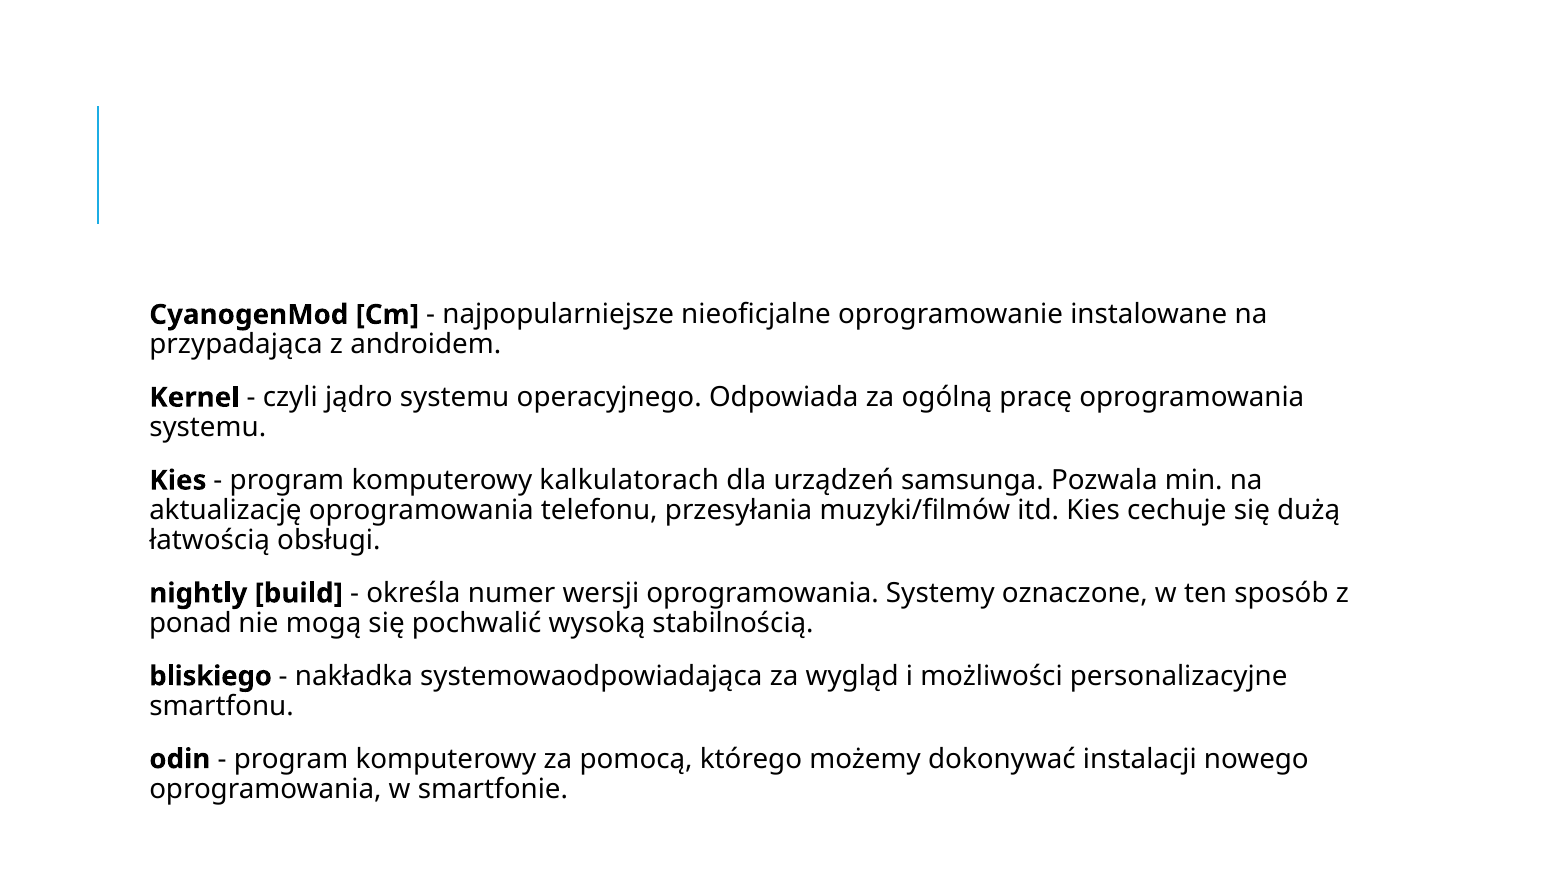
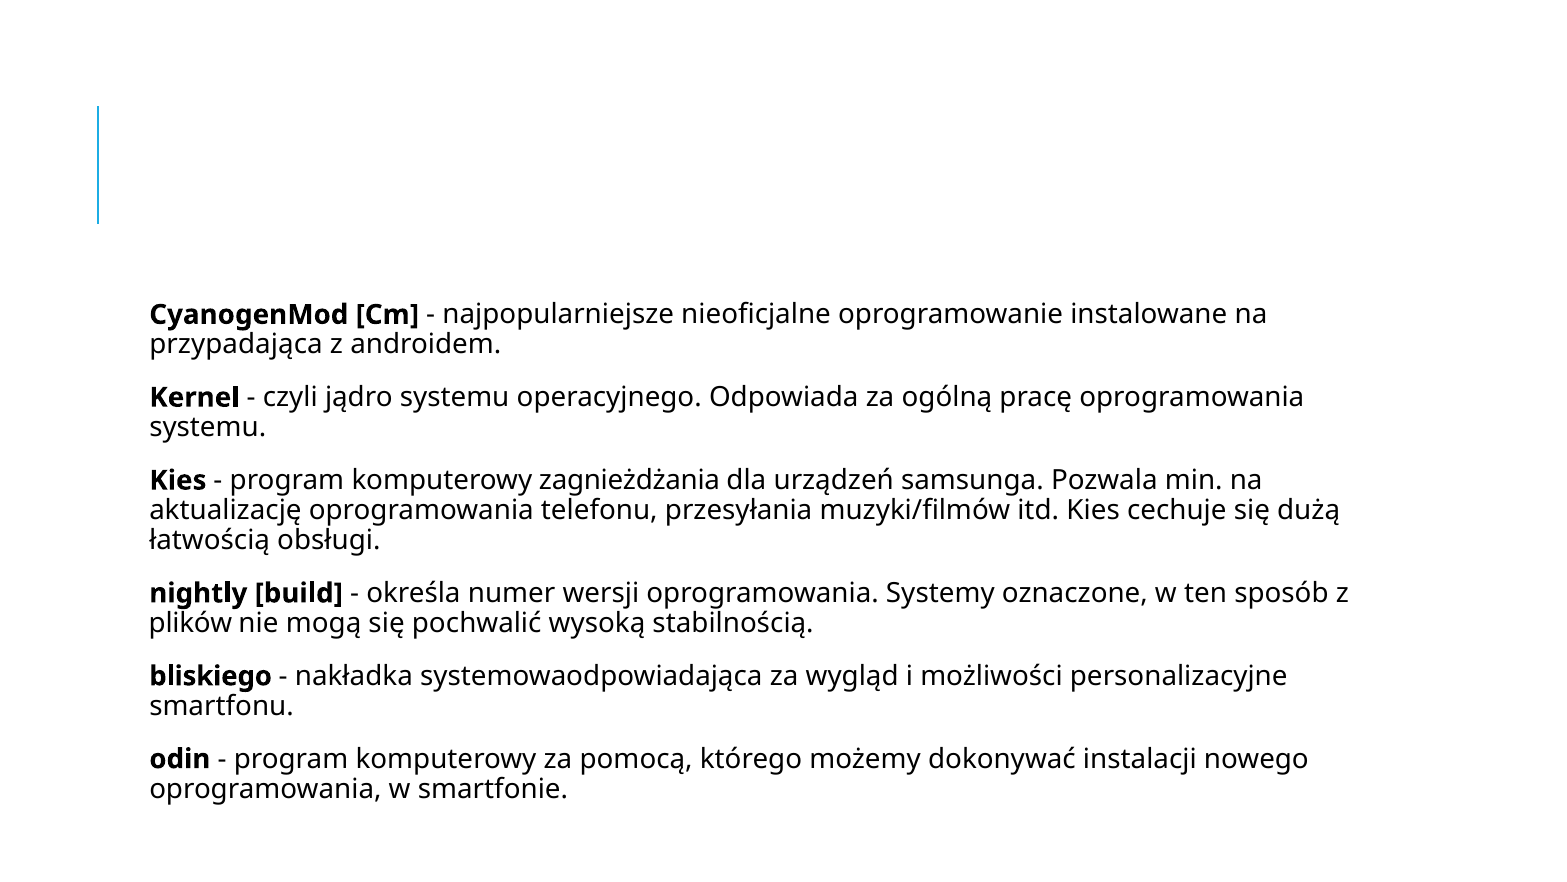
kalkulatorach: kalkulatorach -> zagnieżdżania (629, 480)
ponad: ponad -> plików (190, 623)
